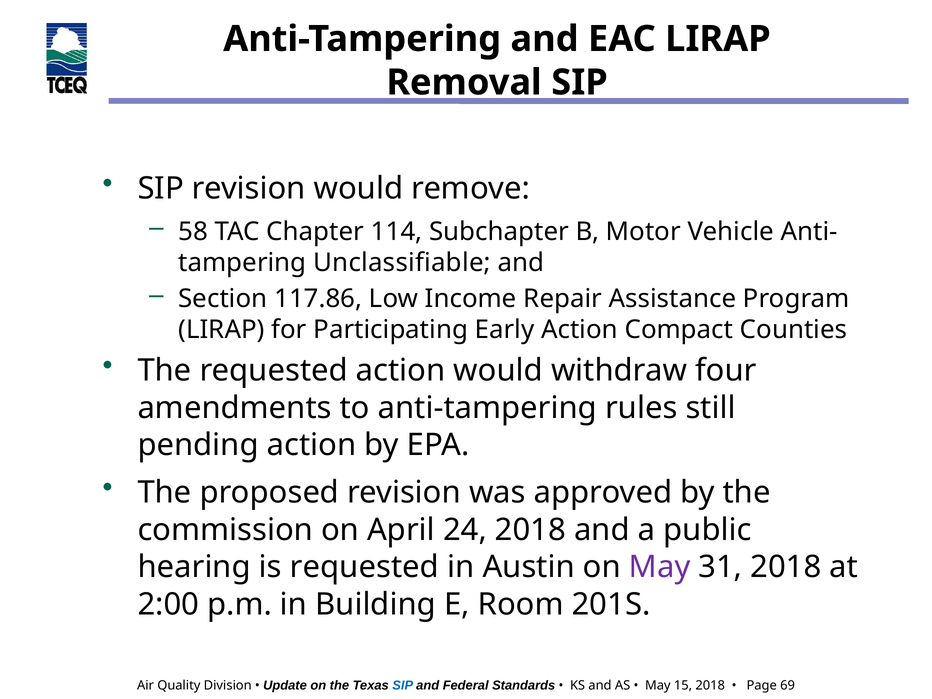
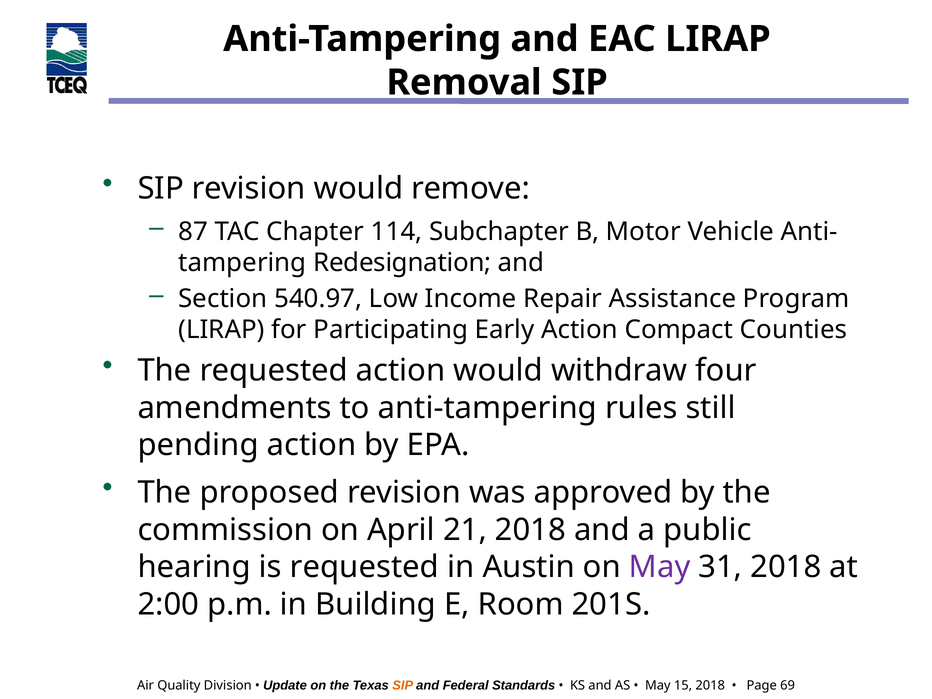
58: 58 -> 87 (193, 231)
Unclassifiable: Unclassifiable -> Redesignation (402, 263)
117.86: 117.86 -> 540.97 (318, 299)
24: 24 -> 21 (465, 530)
SIP colour: blue -> orange (403, 686)
